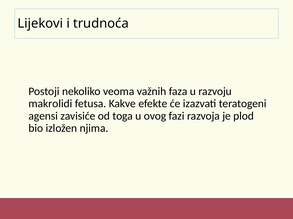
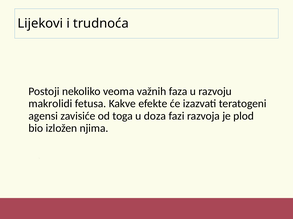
ovog: ovog -> doza (155, 116)
